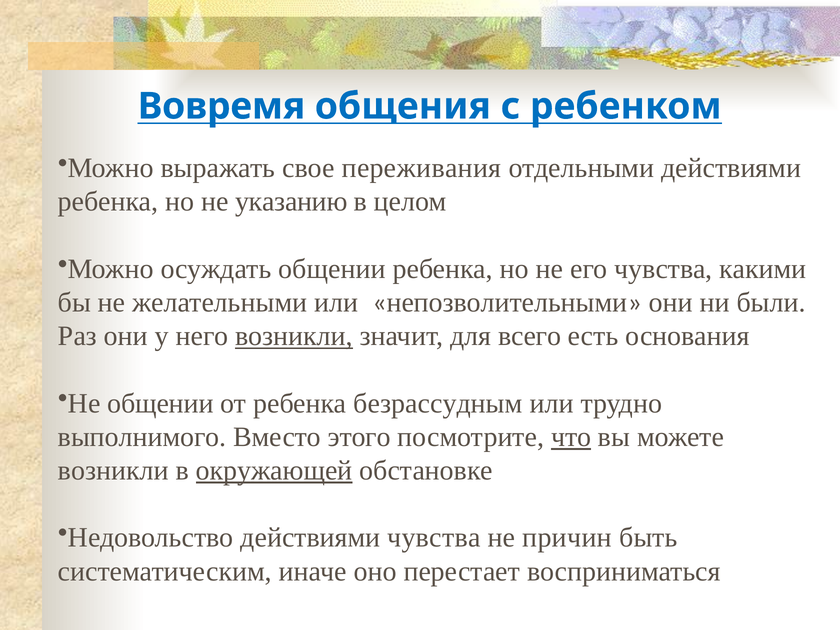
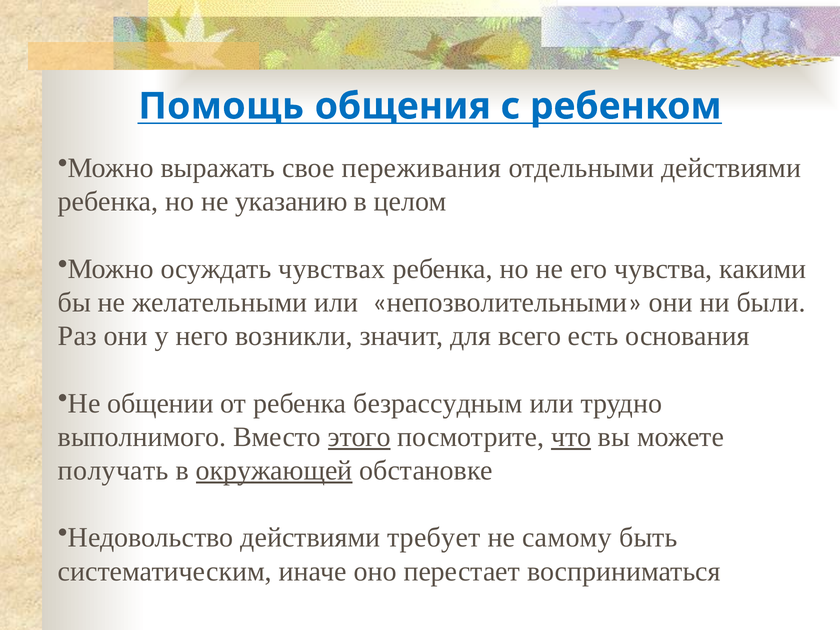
Вовремя: Вовремя -> Помощь (221, 106)
осуждать общении: общении -> чувствах (332, 269)
возникли underline: present -> none (294, 336)
этого underline: none -> present (359, 437)
возникли: возникли -> получать (113, 471)
действиями чувства: чувства -> требует (434, 538)
причин: причин -> самому (567, 538)
